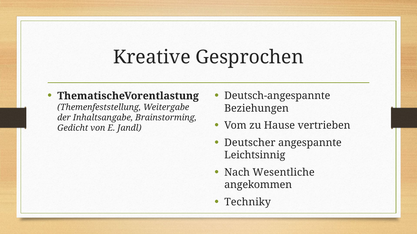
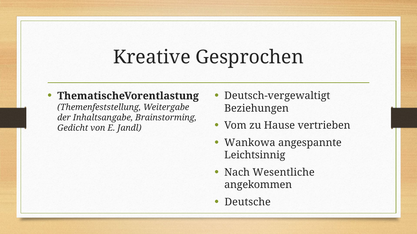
Deutsch-angespannte: Deutsch-angespannte -> Deutsch-vergewaltigt (277, 96)
Deutscher: Deutscher -> Wankowa (250, 143)
Techniky: Techniky -> Deutsche (248, 202)
